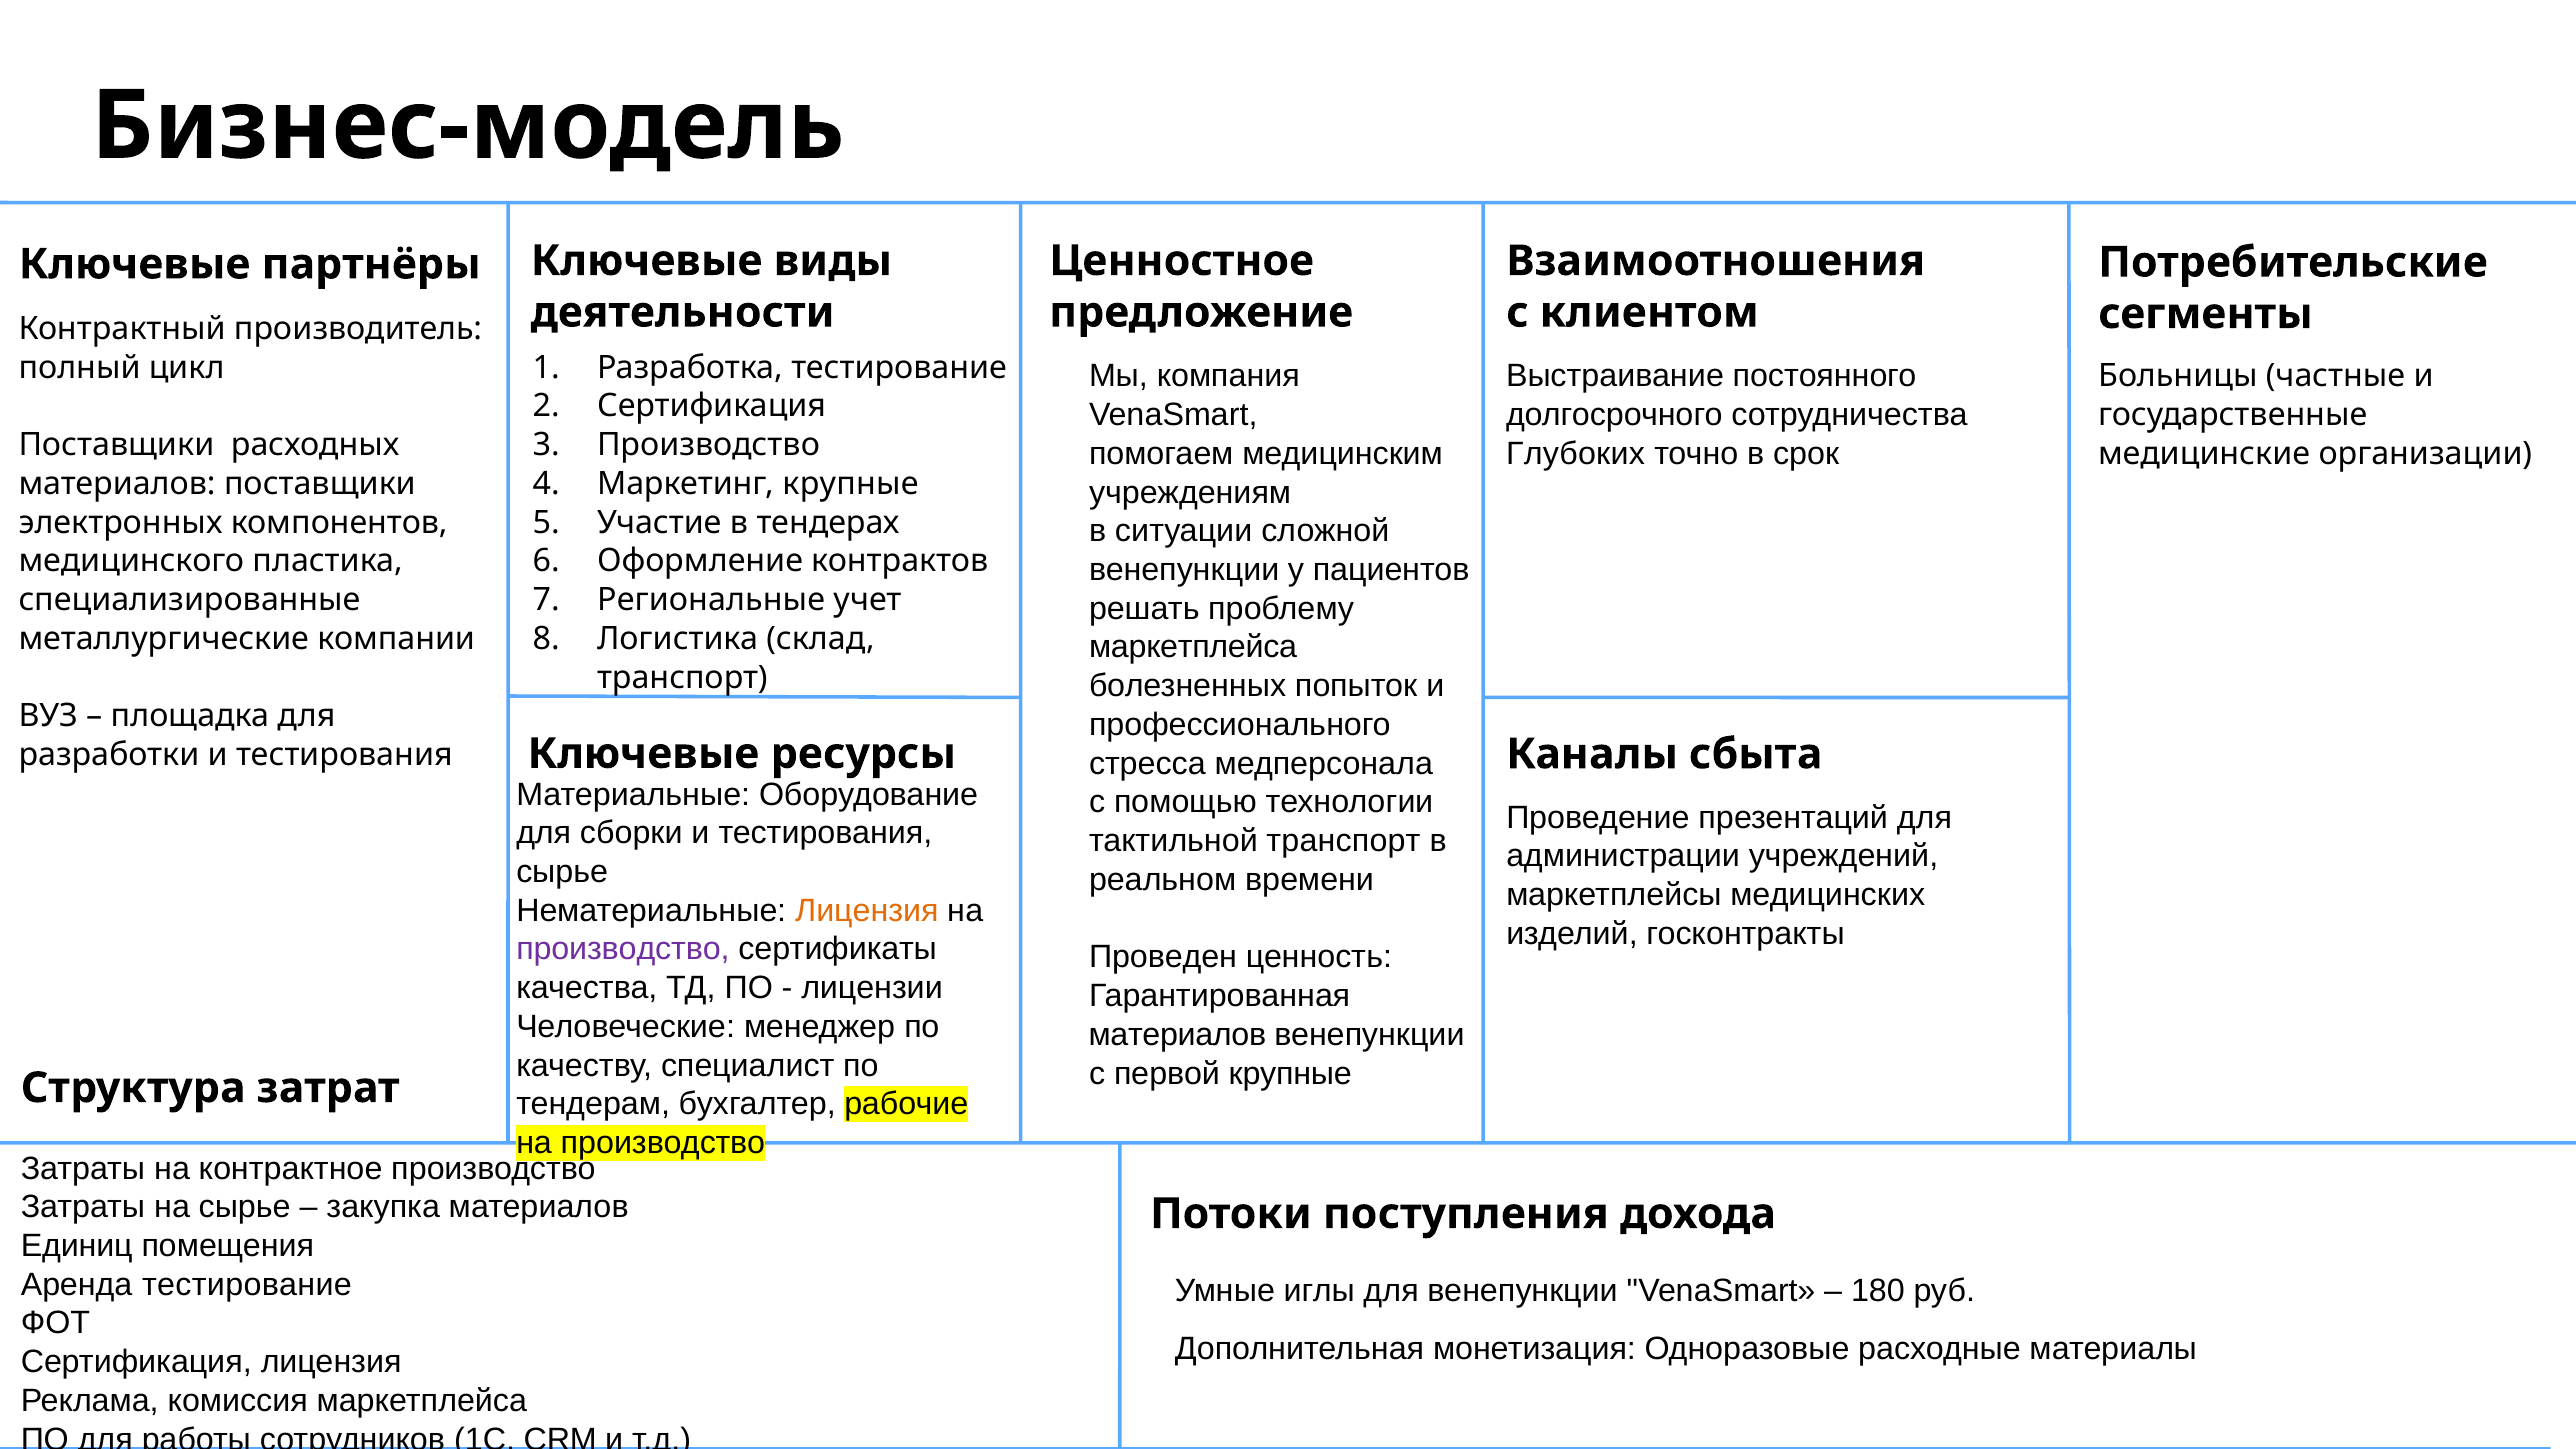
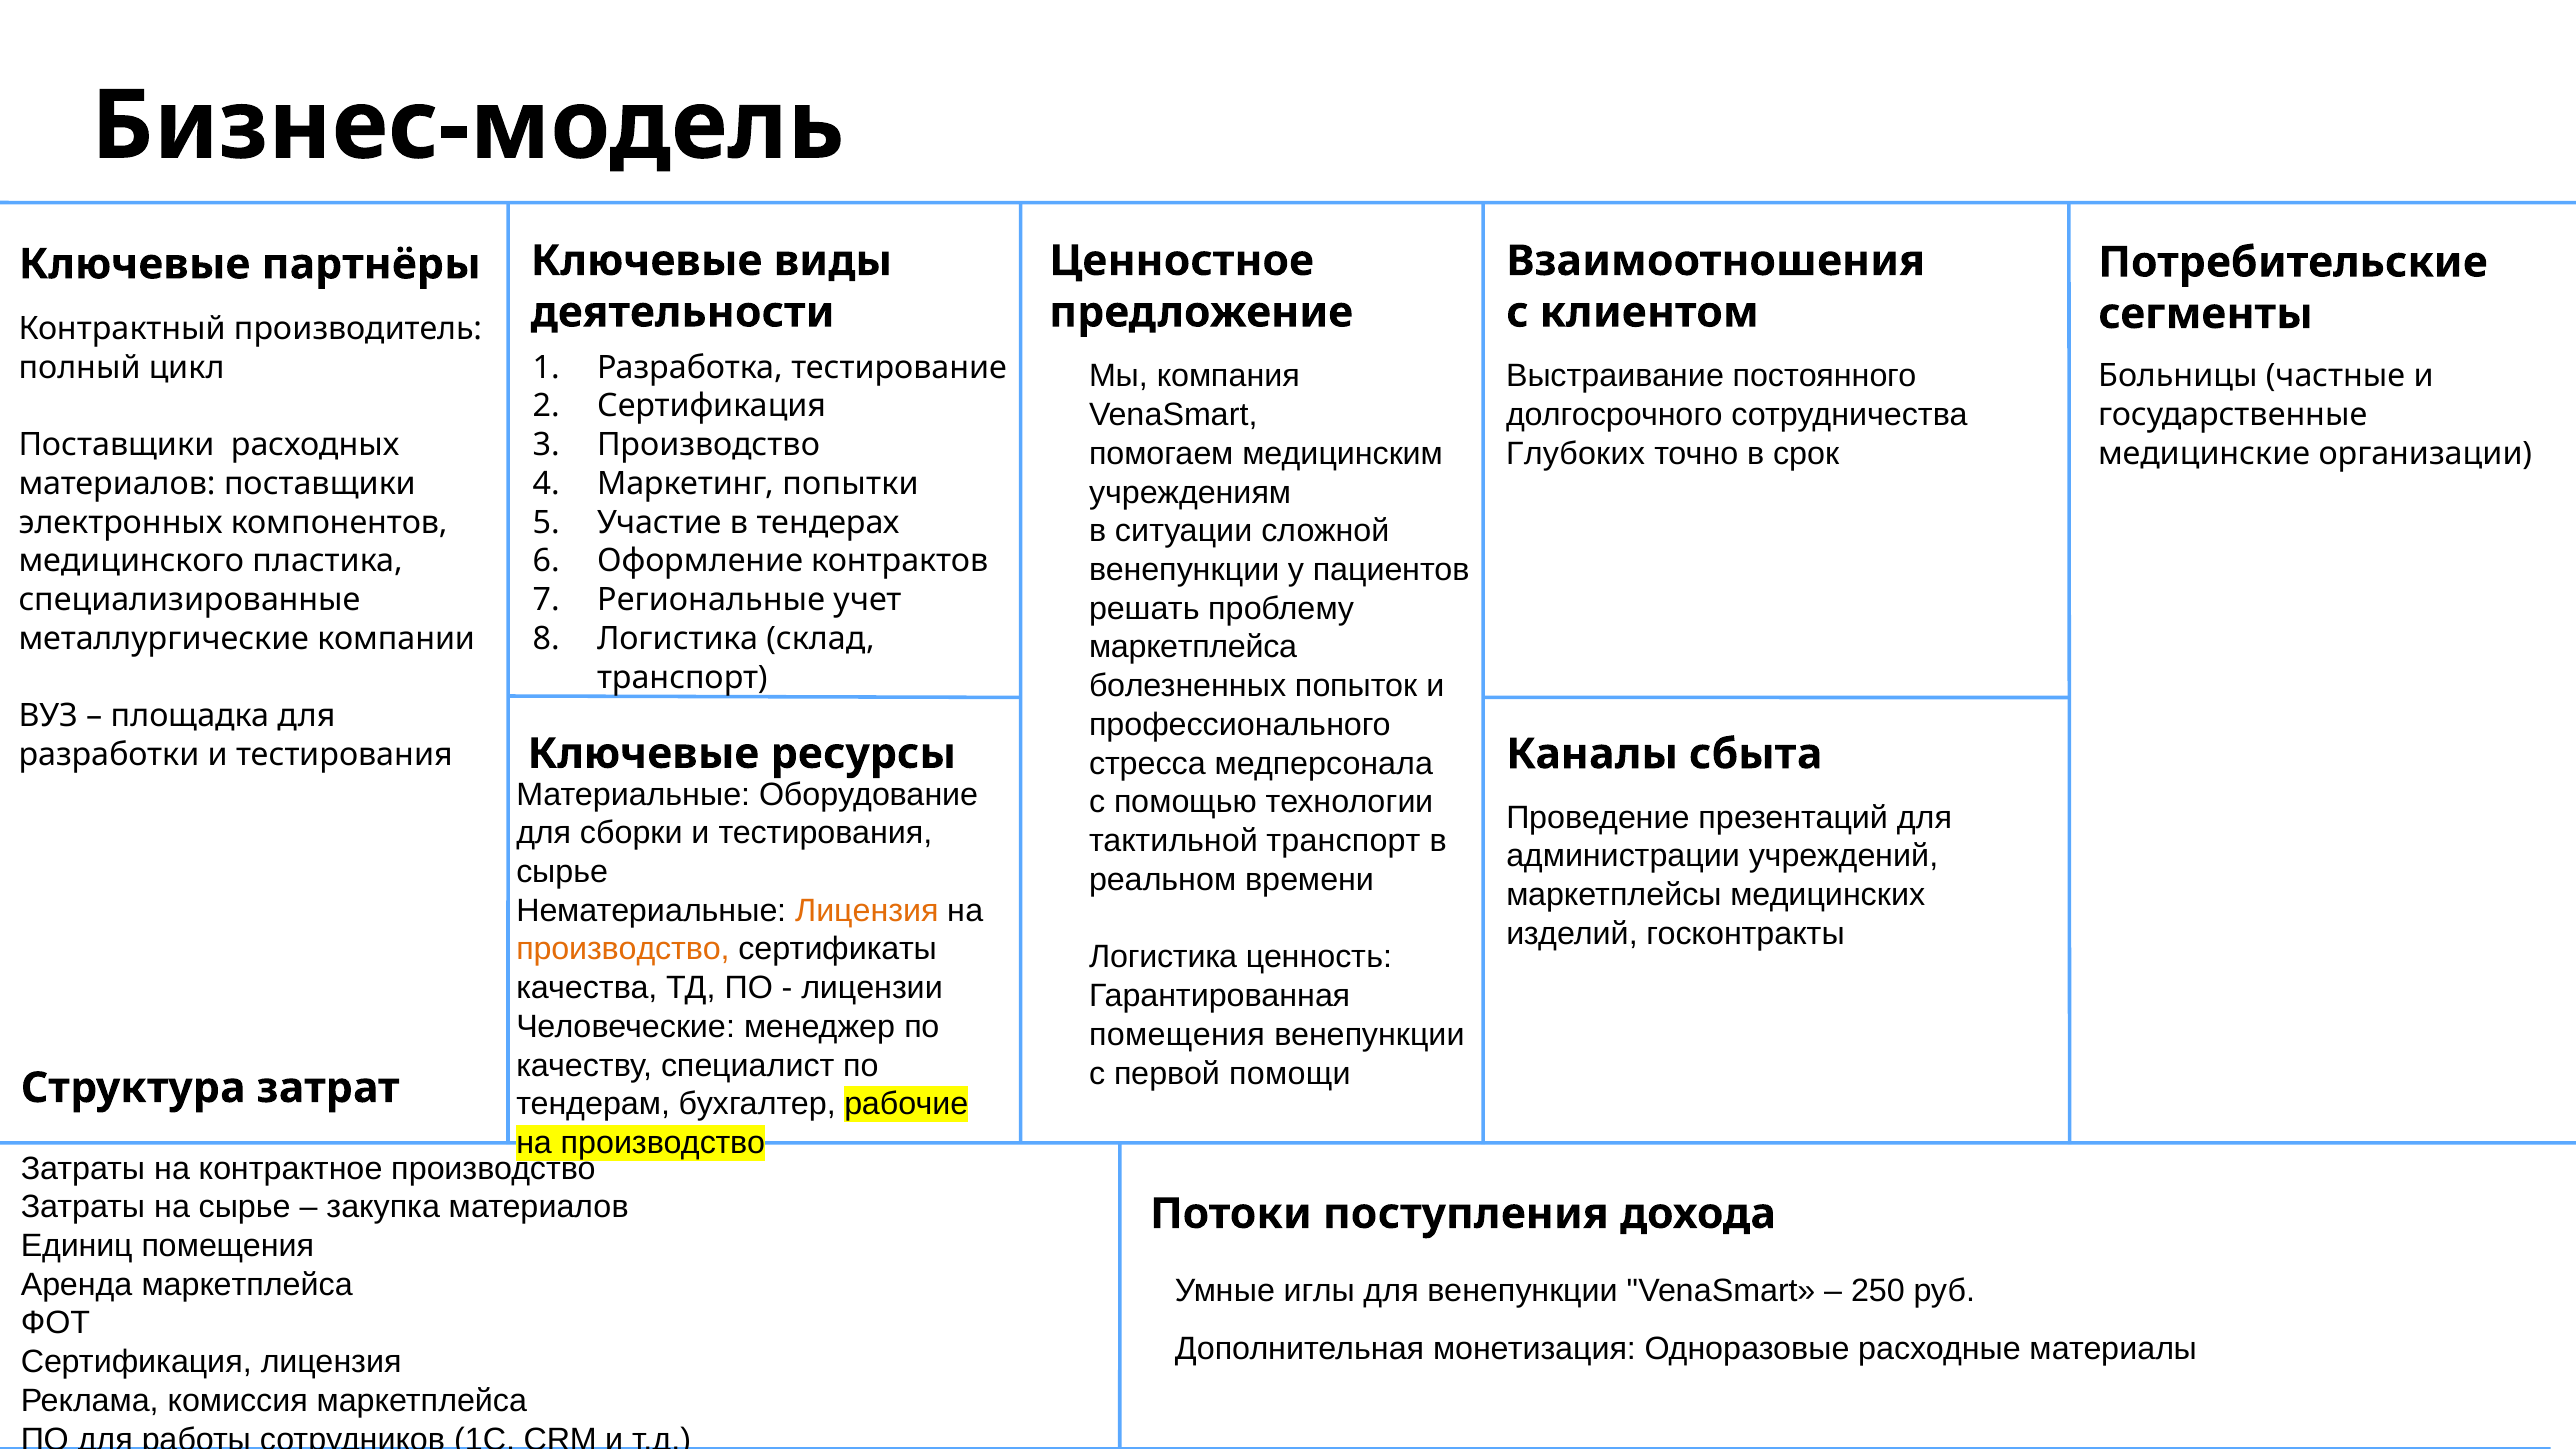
Маркетинг крупные: крупные -> попытки (851, 484)
производство colour: purple -> orange (623, 949)
Проведен: Проведен -> Логистика (1163, 957)
материалов: материалов -> помещения (1177, 1035)
первой крупные: крупные -> помощи (1290, 1074)
Аренда тестирование: тестирование -> маркетплейса (247, 1285)
180: 180 -> 250 (1878, 1291)
